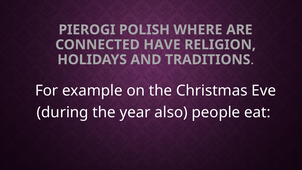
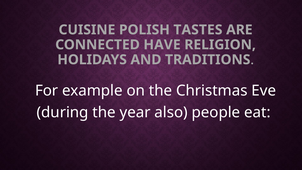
PIEROGI: PIEROGI -> CUISINE (87, 30)
WHERE: WHERE -> TASTES (198, 30)
